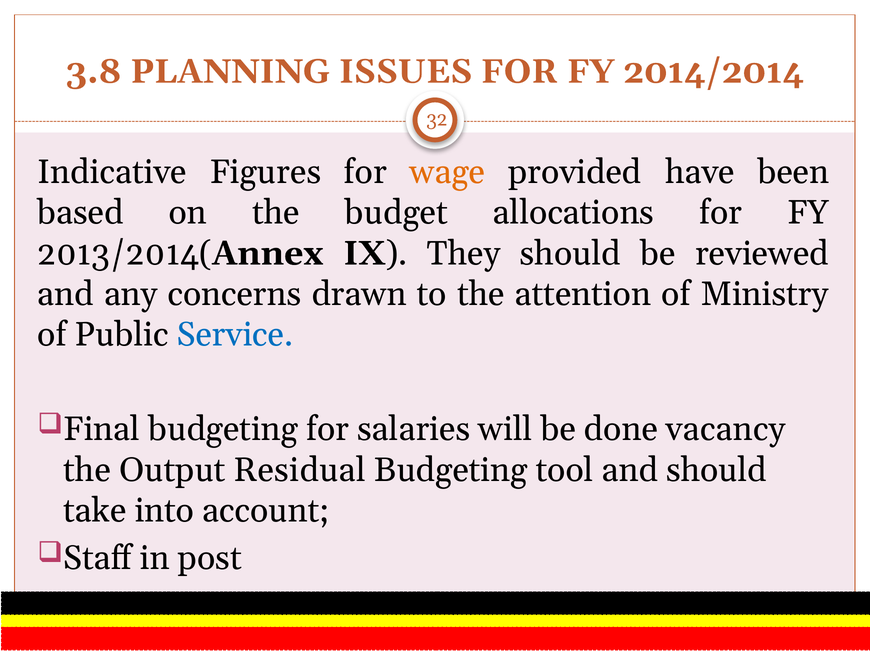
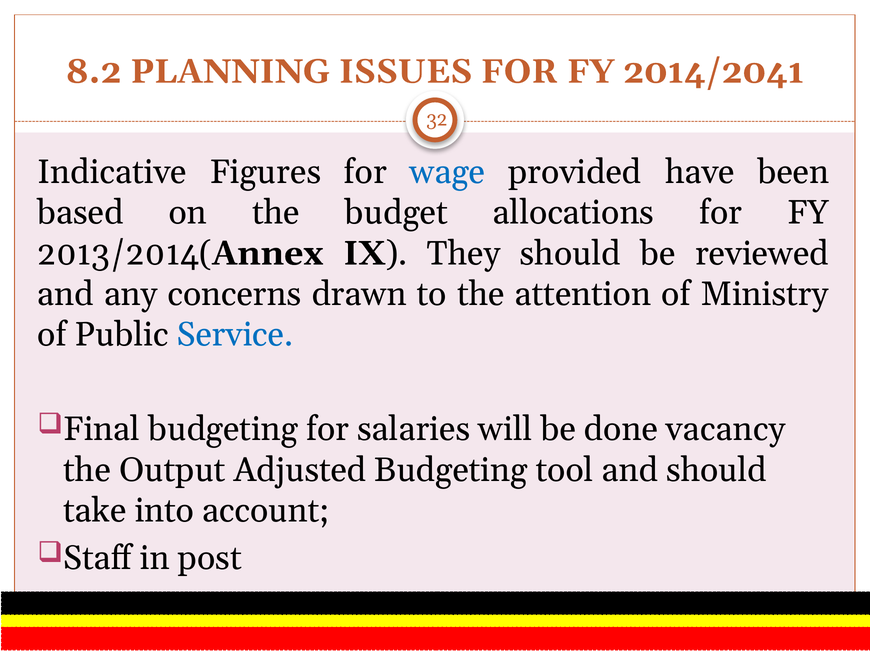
3.8: 3.8 -> 8.2 (94, 72)
2014/2014: 2014/2014 -> 2014/2041 (714, 72)
wage colour: orange -> blue (448, 172)
Residual: Residual -> Adjusted (300, 470)
